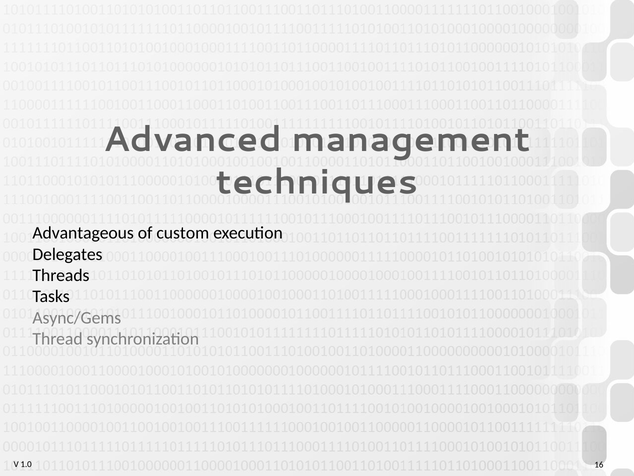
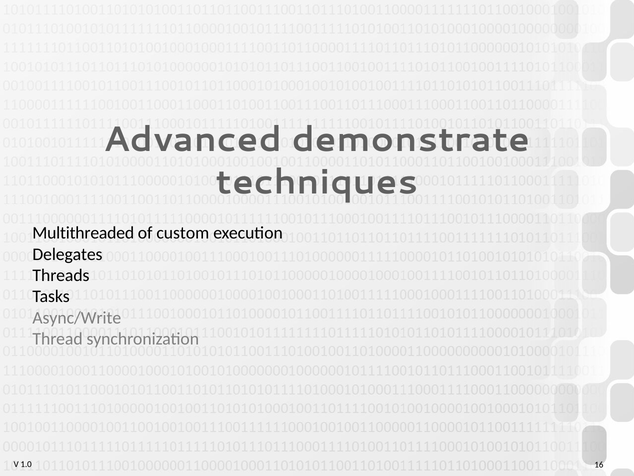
management: management -> demonstrate (411, 140)
Advantageous: Advantageous -> Multithreaded (83, 233)
Async/Gems: Async/Gems -> Async/Write (77, 317)
